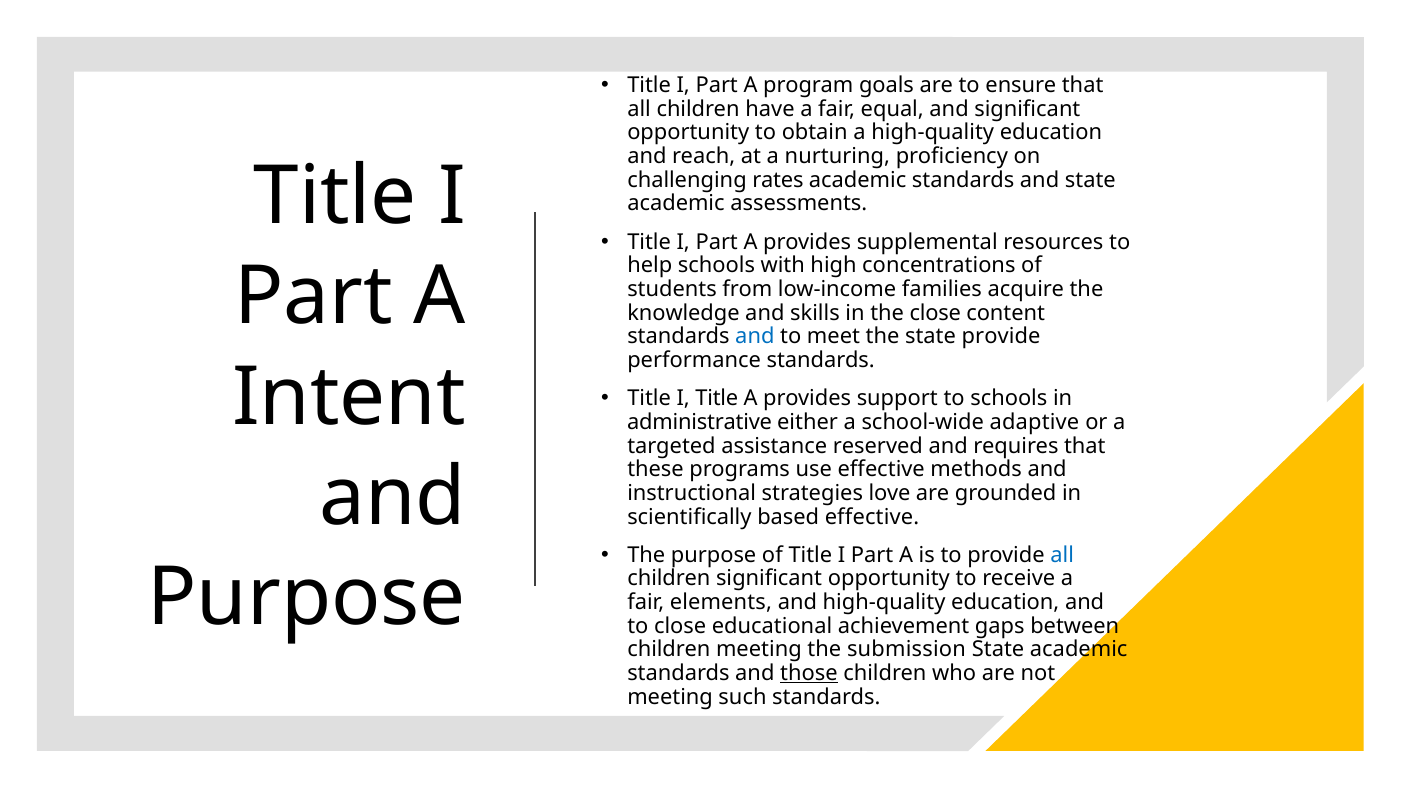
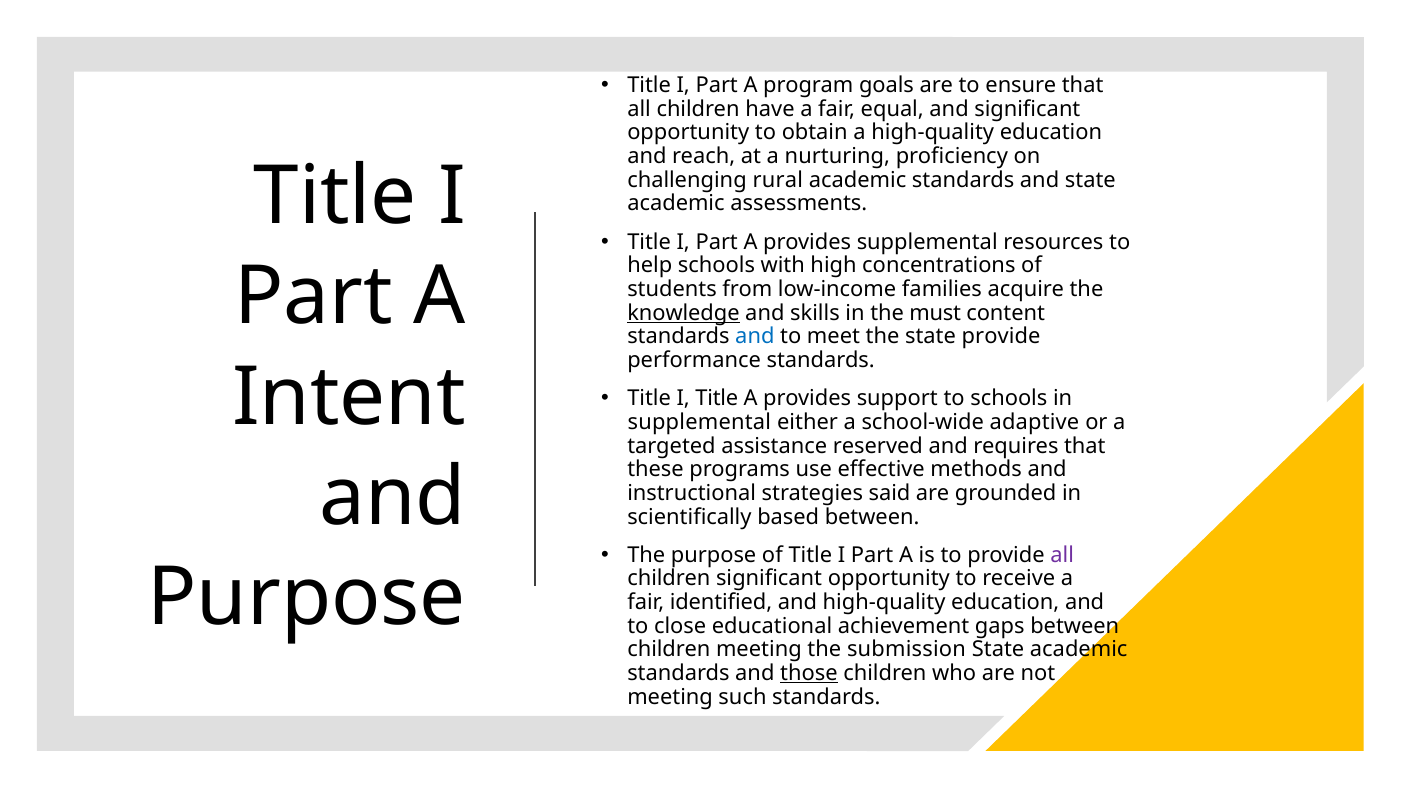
rates: rates -> rural (778, 180)
knowledge underline: none -> present (683, 313)
the close: close -> must (935, 313)
administrative: administrative -> supplemental (699, 422)
love: love -> said (890, 493)
based effective: effective -> between (872, 517)
all colour: blue -> purple (1062, 555)
elements: elements -> identified (721, 602)
